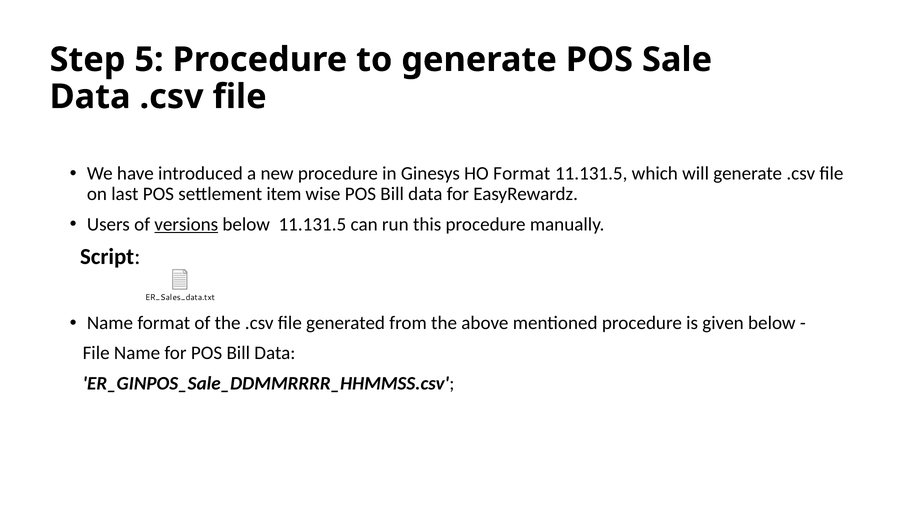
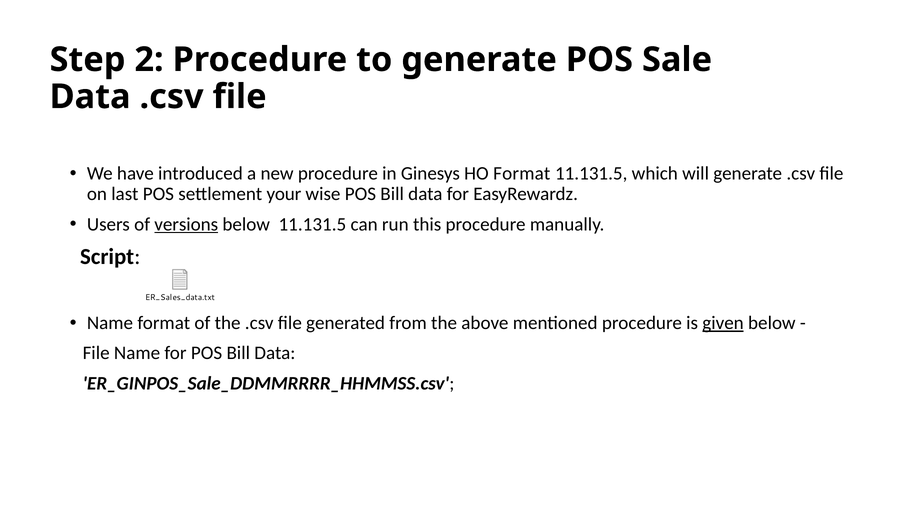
5: 5 -> 2 (149, 60)
item: item -> your (284, 194)
given underline: none -> present (723, 323)
